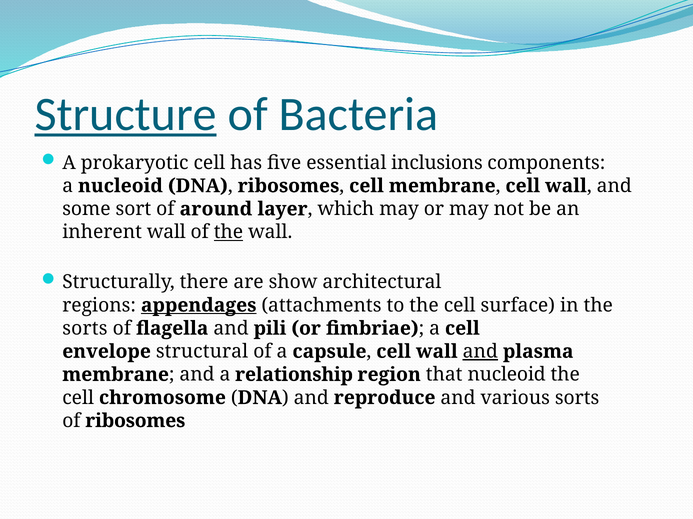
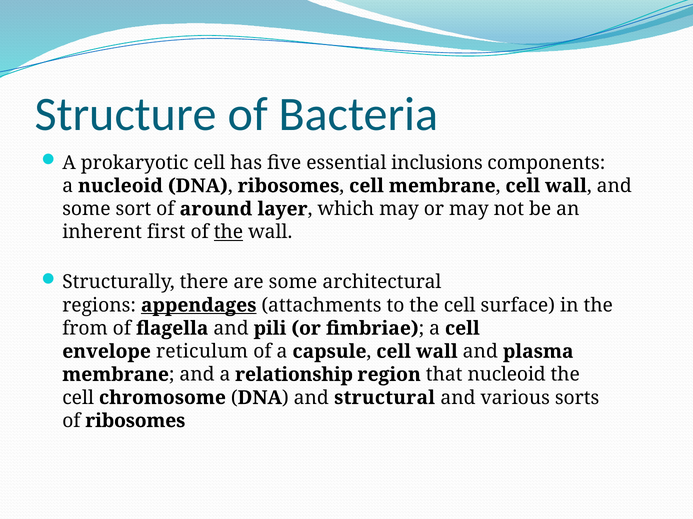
Structure underline: present -> none (126, 114)
inherent wall: wall -> first (166, 232)
are show: show -> some (293, 283)
sorts: sorts -> from (85, 329)
structural: structural -> reticulum (202, 352)
and underline: present -> none (480, 352)
reproduce: reproduce -> structural (385, 398)
